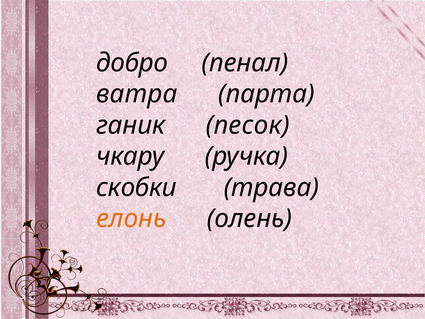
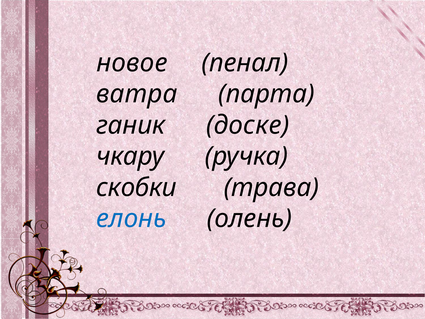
добро: добро -> новое (132, 63)
песок: песок -> доске (248, 125)
елонь colour: orange -> blue (131, 218)
